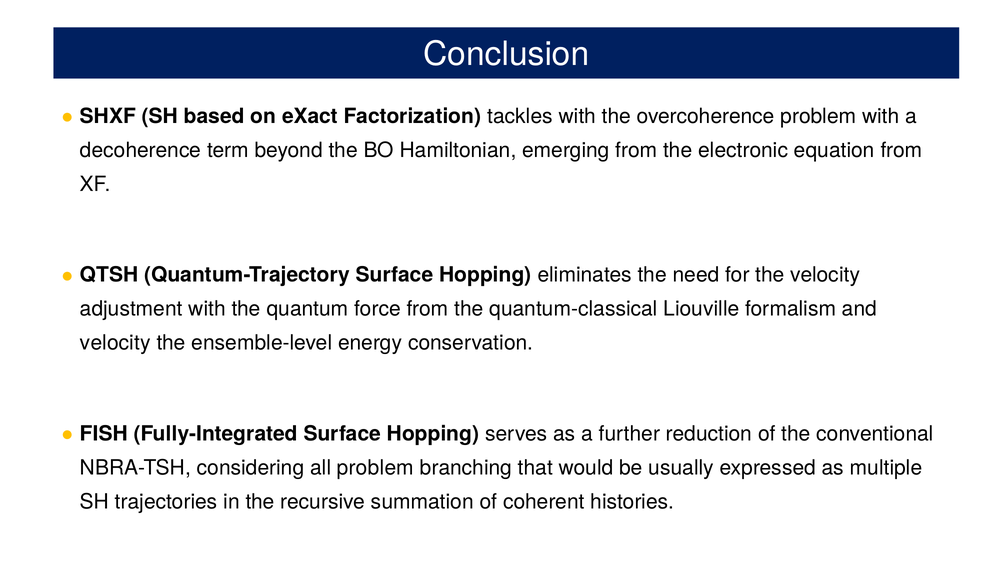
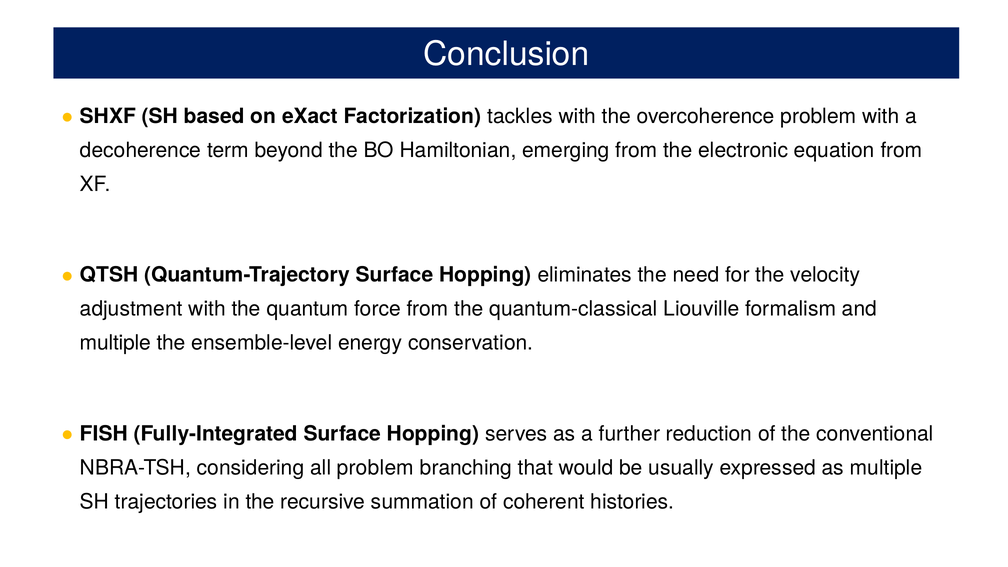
velocity: velocity -> multiple (115, 343)
